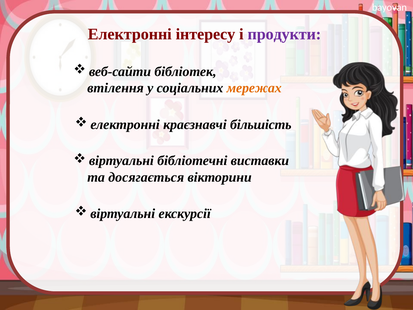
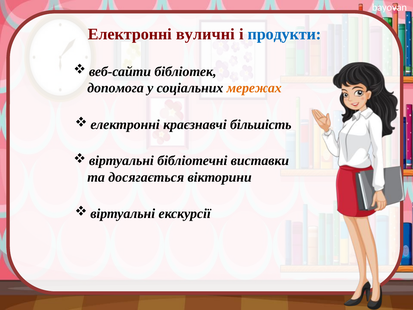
інтересу: інтересу -> вуличні (205, 34)
продукти colour: purple -> blue (284, 34)
втілення: втілення -> допомога (116, 88)
